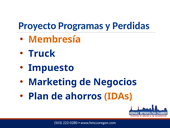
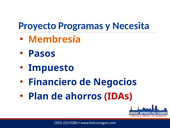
Perdidas: Perdidas -> Necesita (131, 26)
Truck: Truck -> Pasos (42, 53)
Marketing: Marketing -> Financiero (53, 82)
IDAs colour: orange -> red (118, 96)
